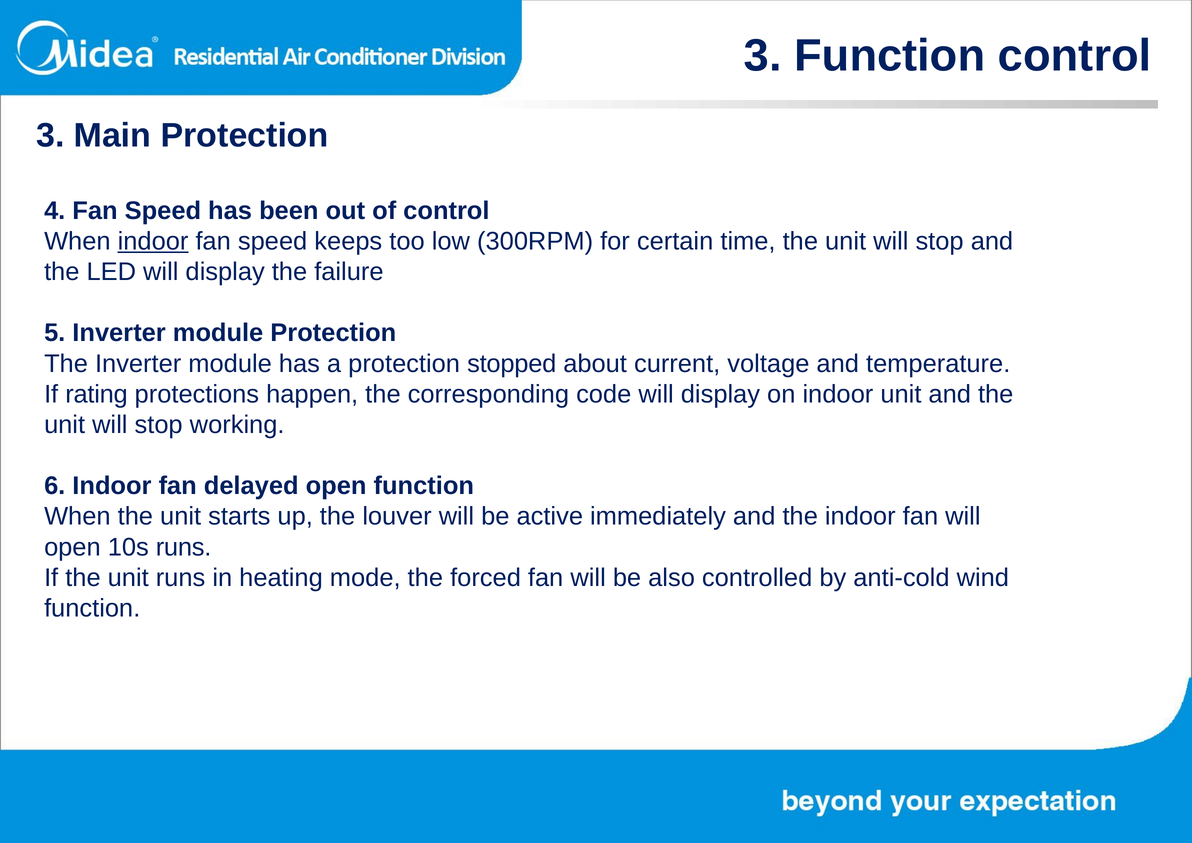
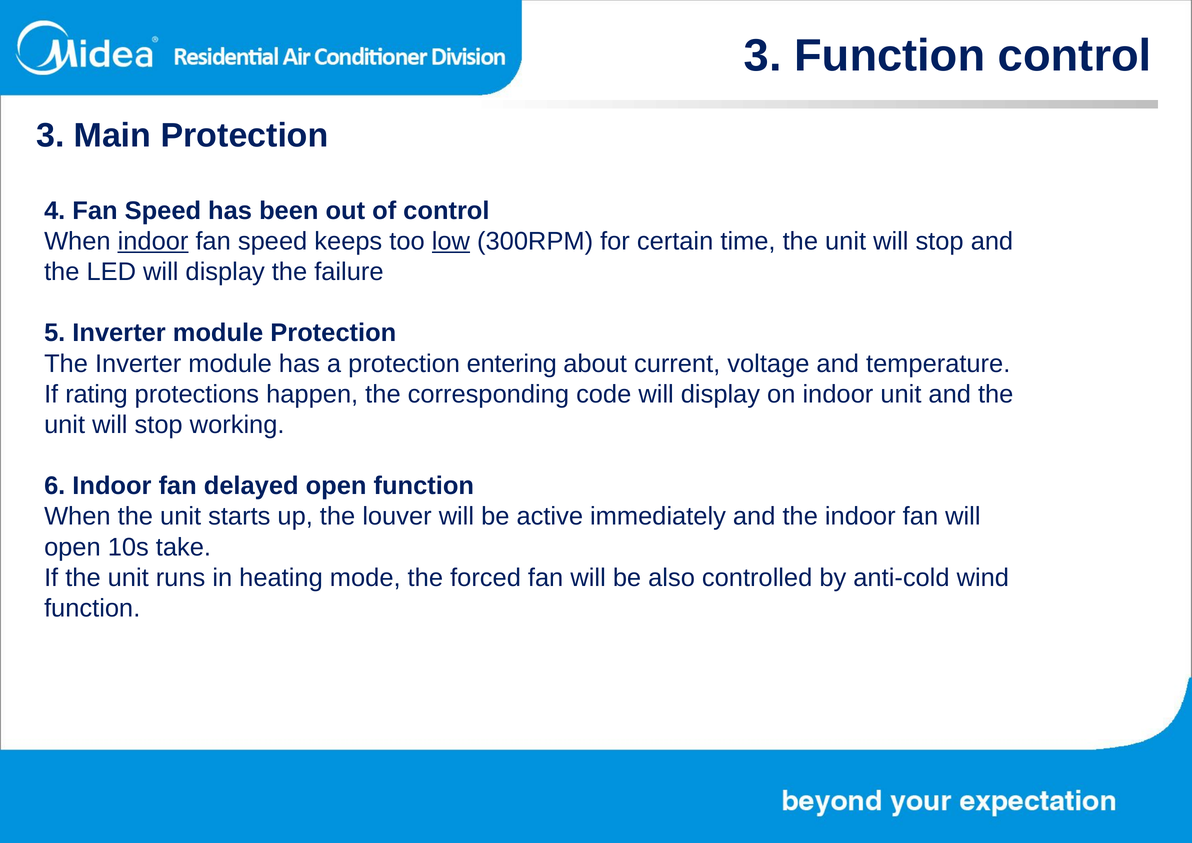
low underline: none -> present (451, 241)
stopped: stopped -> entering (512, 364)
10s runs: runs -> take (183, 547)
